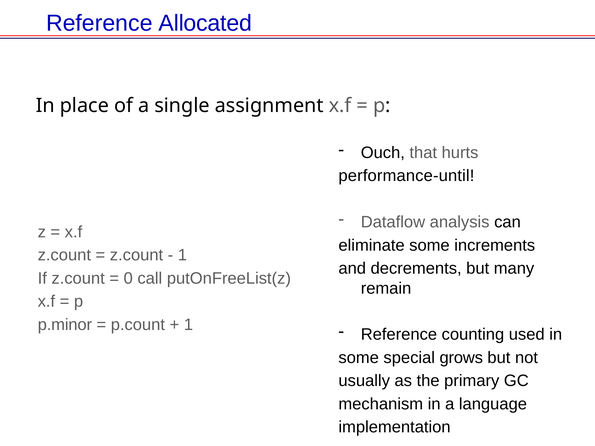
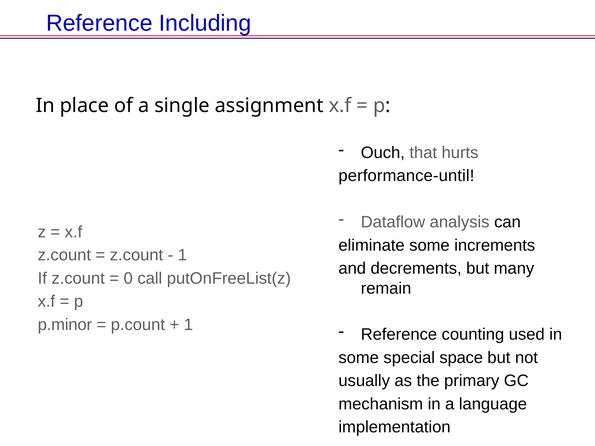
Allocated: Allocated -> Including (205, 23)
grows: grows -> space (461, 358)
